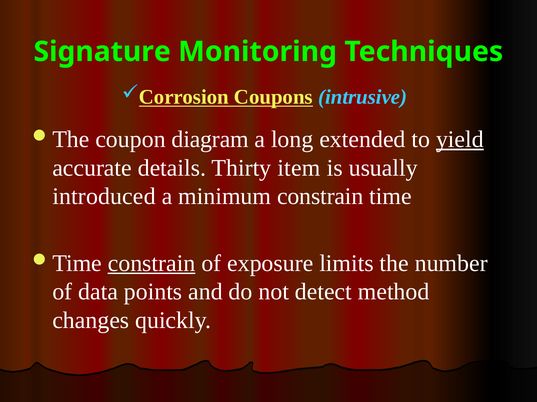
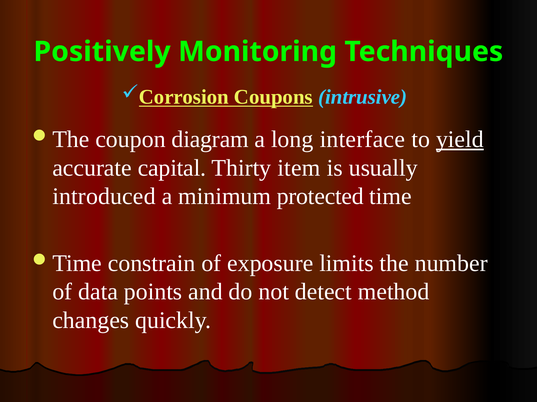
Signature: Signature -> Positively (102, 52)
extended: extended -> interface (362, 140)
details: details -> capital (172, 168)
minimum constrain: constrain -> protected (320, 197)
constrain underline: present -> none (152, 264)
